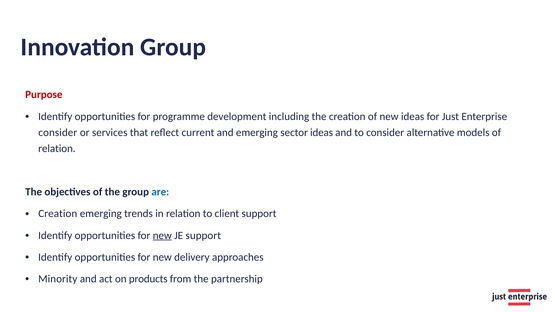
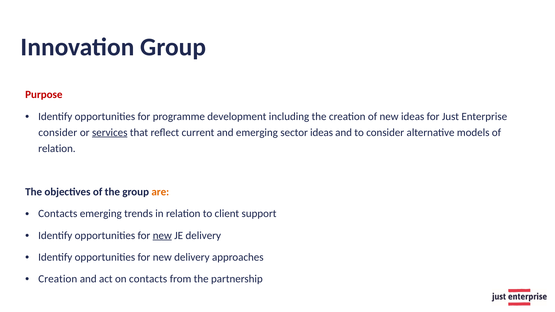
services underline: none -> present (110, 133)
are colour: blue -> orange (160, 192)
Creation: Creation -> Contacts (58, 214)
JE support: support -> delivery (203, 236)
Minority: Minority -> Creation (58, 279)
on products: products -> contacts (148, 279)
